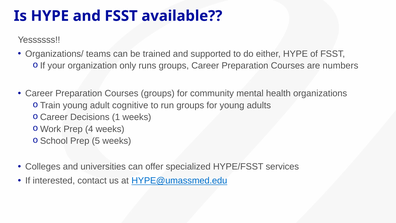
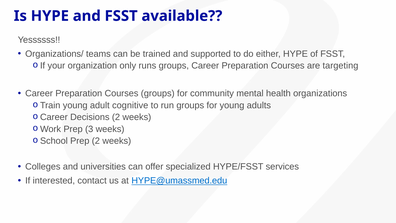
numbers: numbers -> targeting (340, 66)
Decisions 1: 1 -> 2 (116, 117)
4: 4 -> 3 (89, 129)
Prep 5: 5 -> 2 (96, 141)
